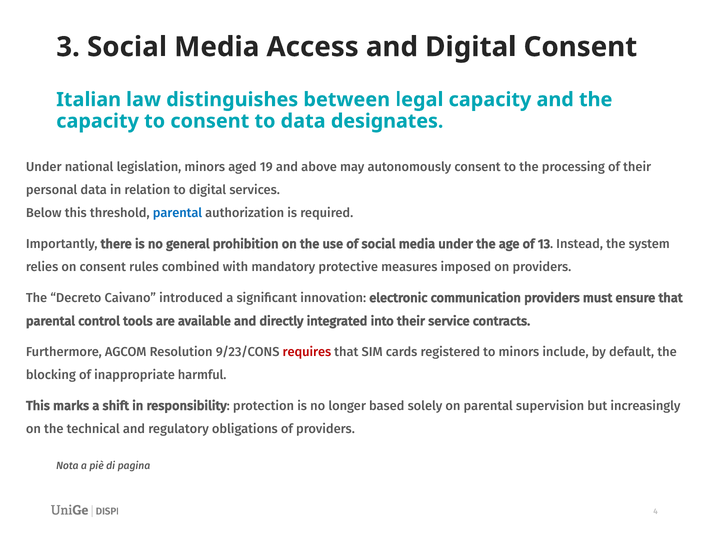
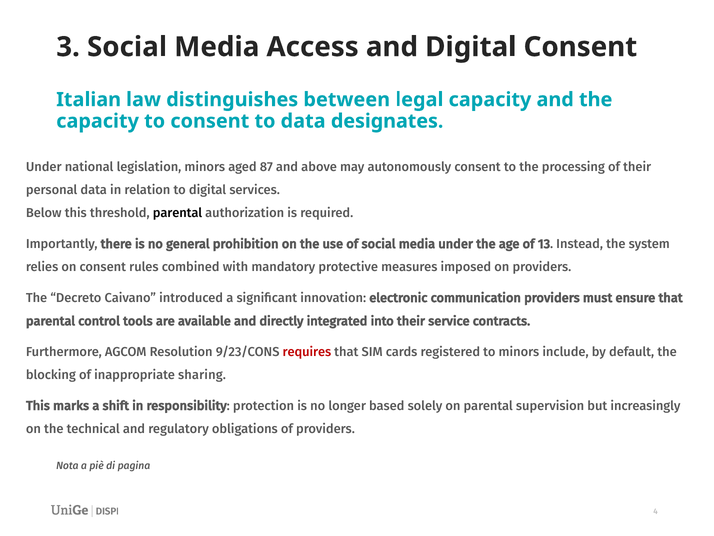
19: 19 -> 87 (266, 167)
parental colour: blue -> black (177, 213)
harmful: harmful -> sharing (202, 375)
